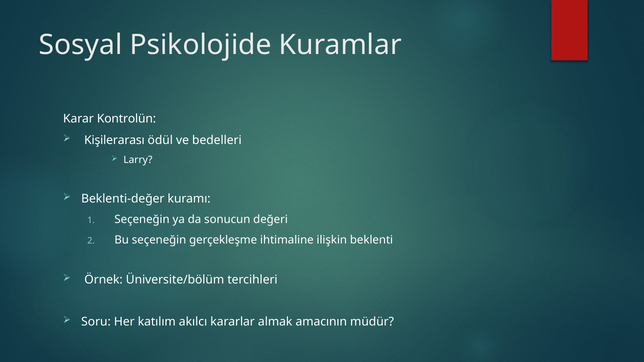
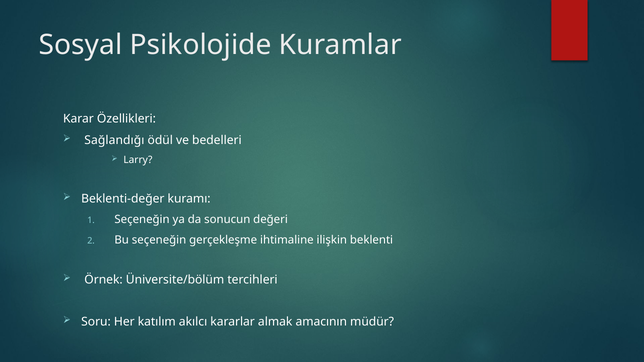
Kontrolün: Kontrolün -> Özellikleri (126, 119)
Kişilerarası: Kişilerarası -> Sağlandığı (114, 140)
